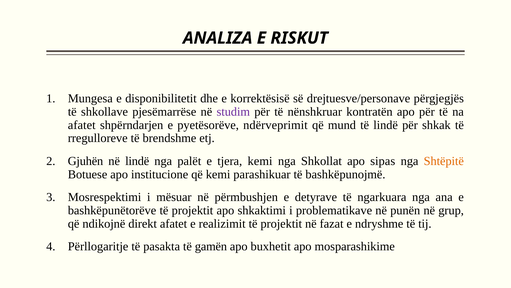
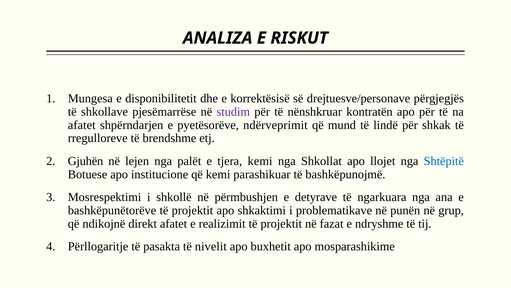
në lindë: lindë -> lejen (137, 161)
sipas: sipas -> llojet (383, 161)
Shtëpitë colour: orange -> blue (444, 161)
mësuar: mësuar -> shkollë (174, 197)
gamën: gamën -> nivelit (211, 246)
